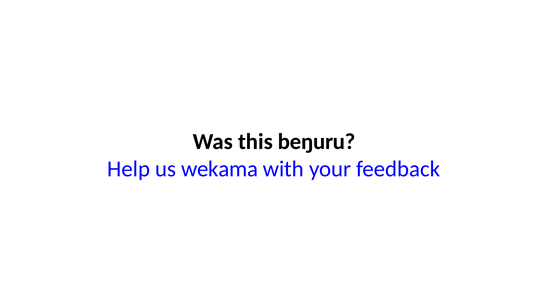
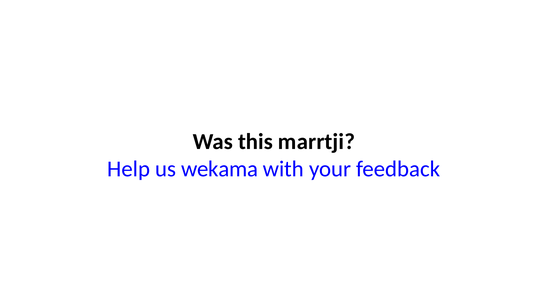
beŋuru: beŋuru -> marrtji (316, 142)
